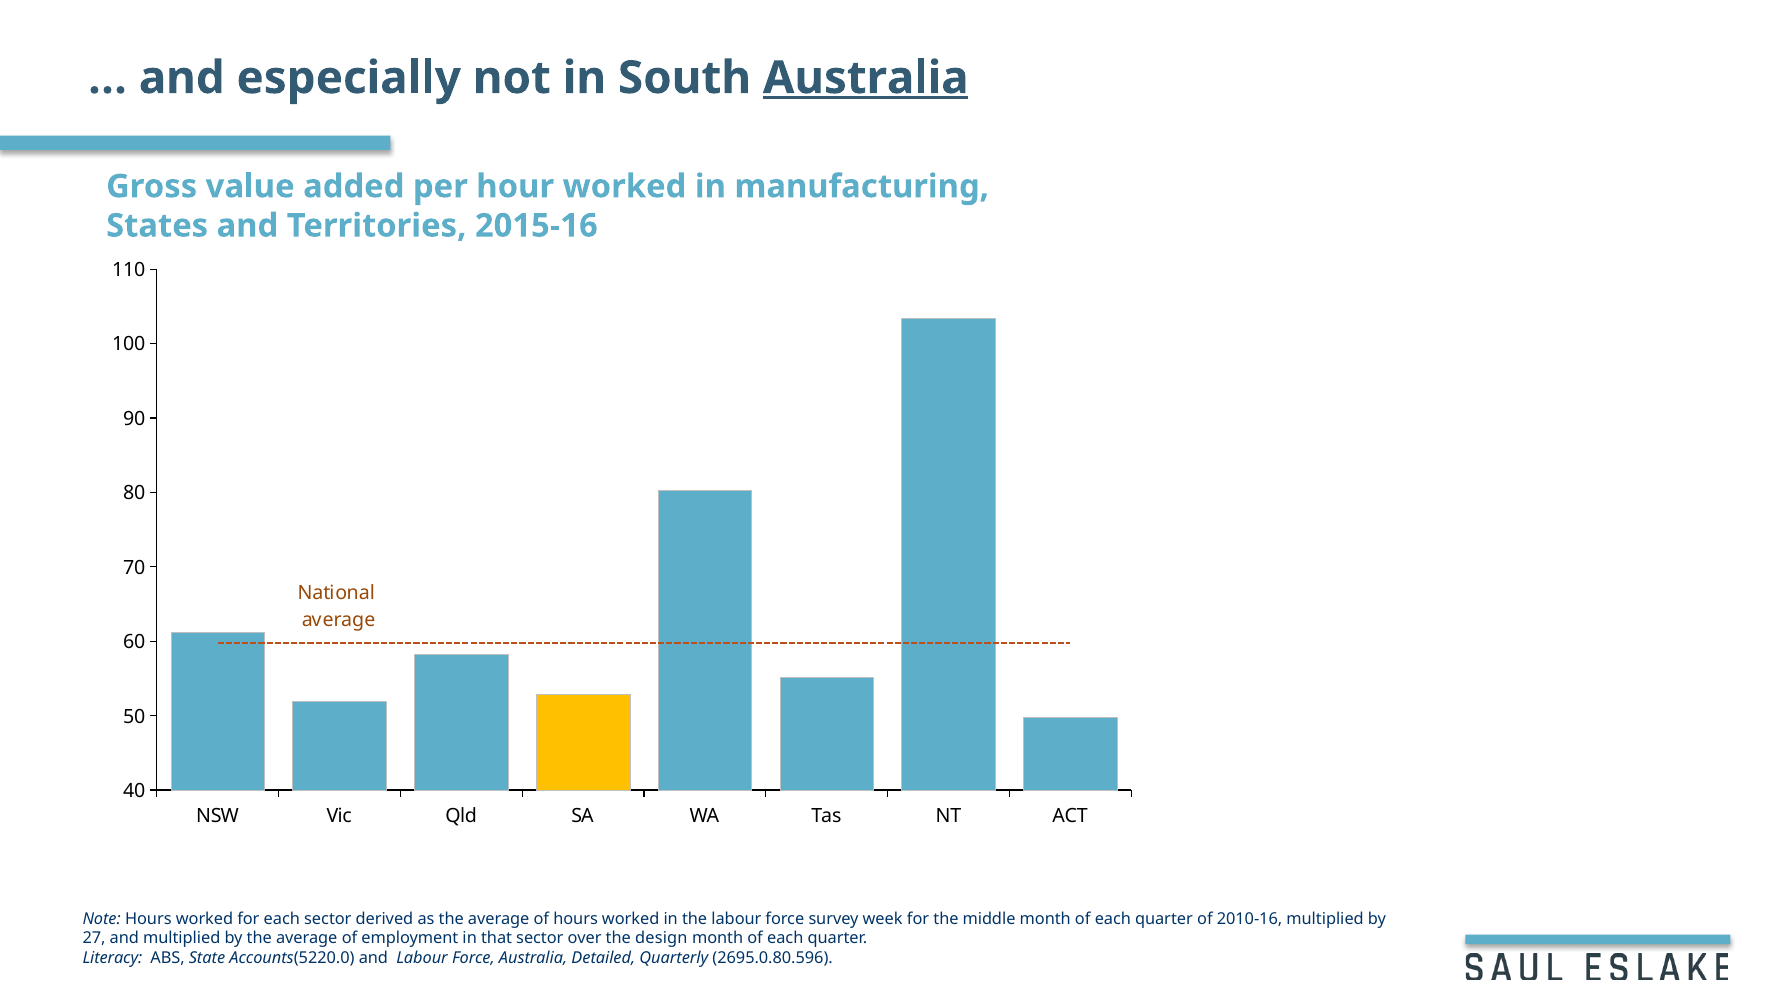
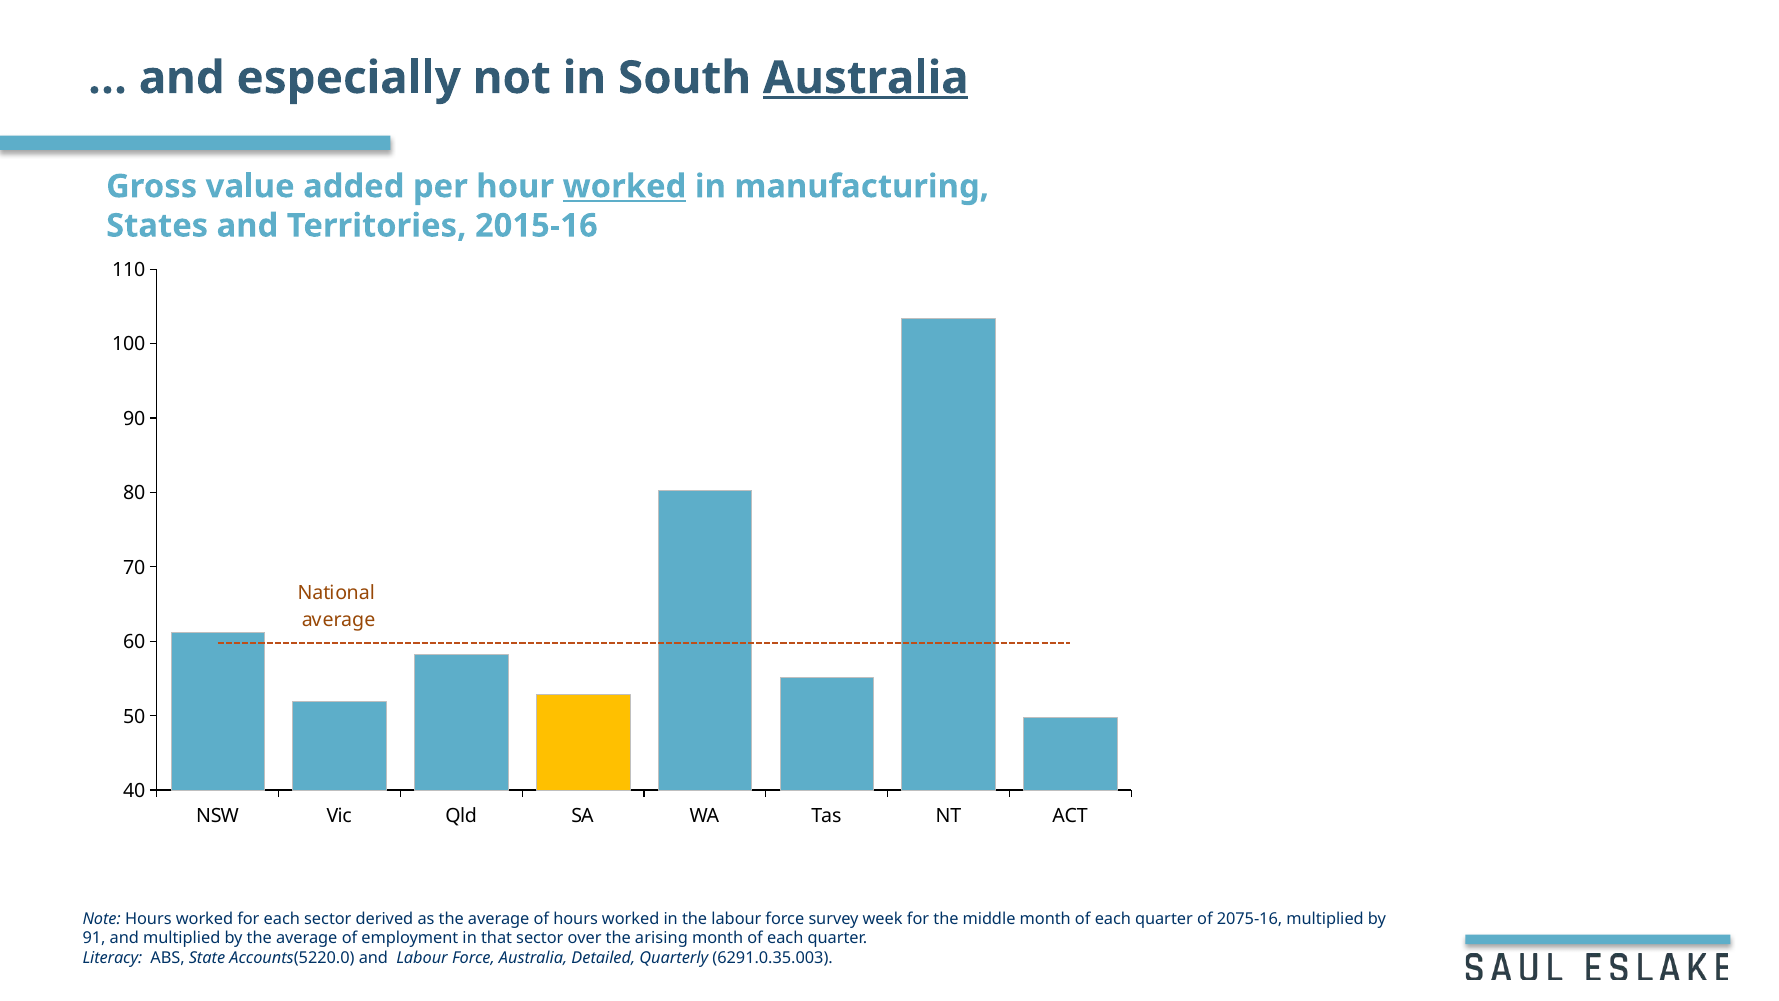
worked underline: none -> present (624, 186)
2010-16: 2010-16 -> 2075-16 (1250, 919)
27: 27 -> 91 (94, 938)
design: design -> arising (661, 938)
2695.0.80.596: 2695.0.80.596 -> 6291.0.35.003 (773, 958)
